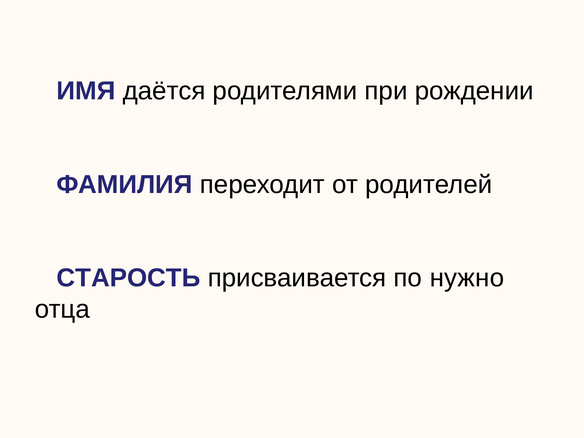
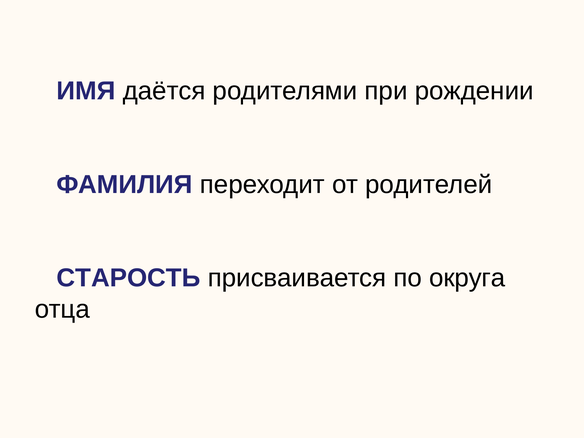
нужно: нужно -> округа (467, 278)
